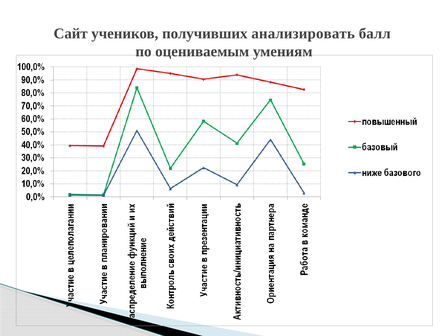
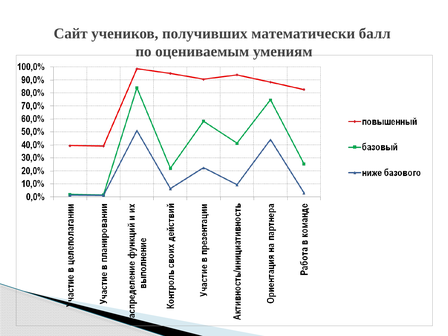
анализировать: анализировать -> математически (303, 34)
